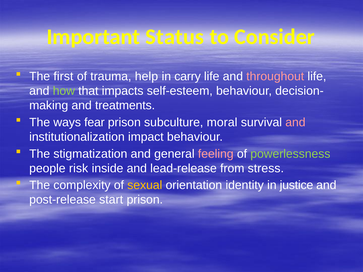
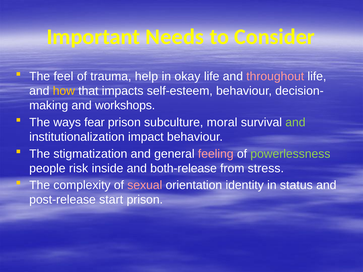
Status: Status -> Needs (175, 37)
first: first -> feel (63, 76)
carry: carry -> okay (187, 76)
how colour: light green -> yellow (64, 91)
treatments: treatments -> workshops (125, 106)
and colour: pink -> light green (295, 122)
lead-release: lead-release -> both-release (184, 168)
sexual colour: yellow -> pink (145, 185)
justice: justice -> status (296, 185)
